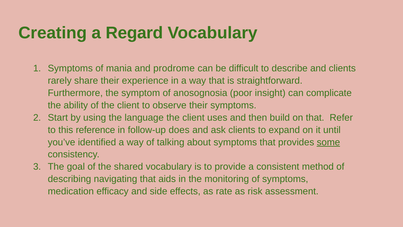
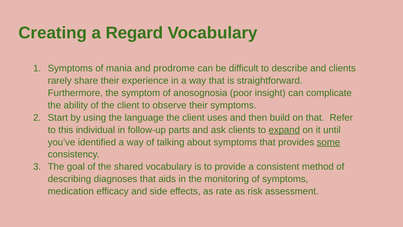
reference: reference -> individual (95, 130)
does: does -> parts (179, 130)
expand underline: none -> present (284, 130)
navigating: navigating -> diagnoses (116, 179)
